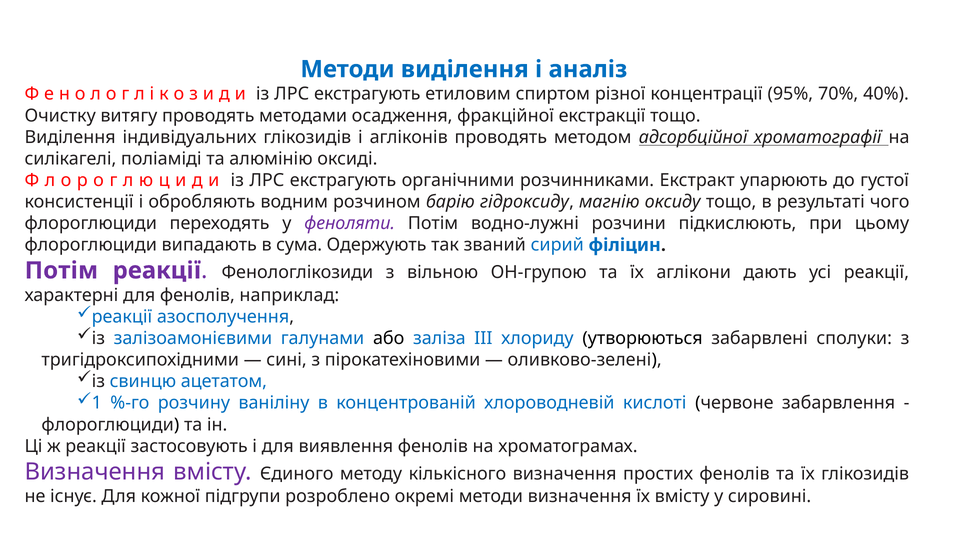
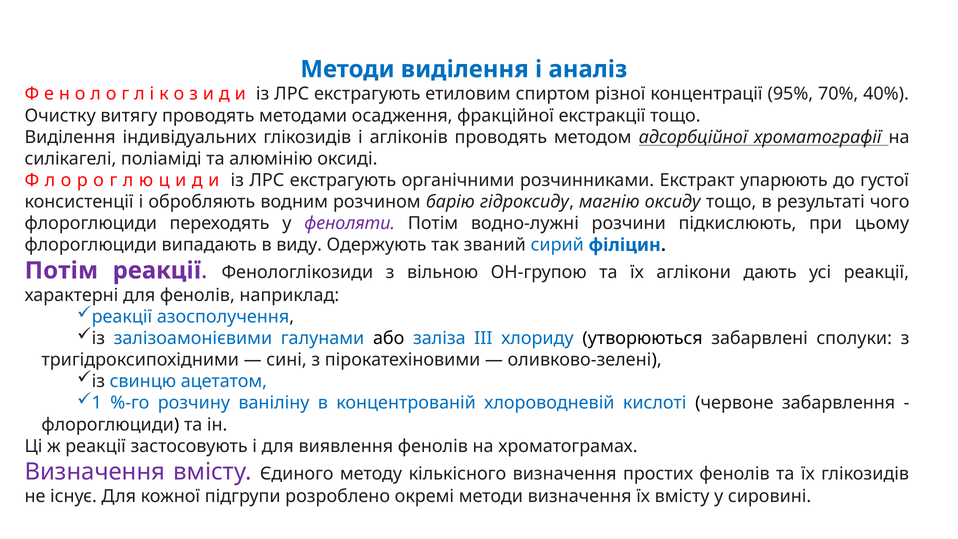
сума: сума -> виду (299, 245)
